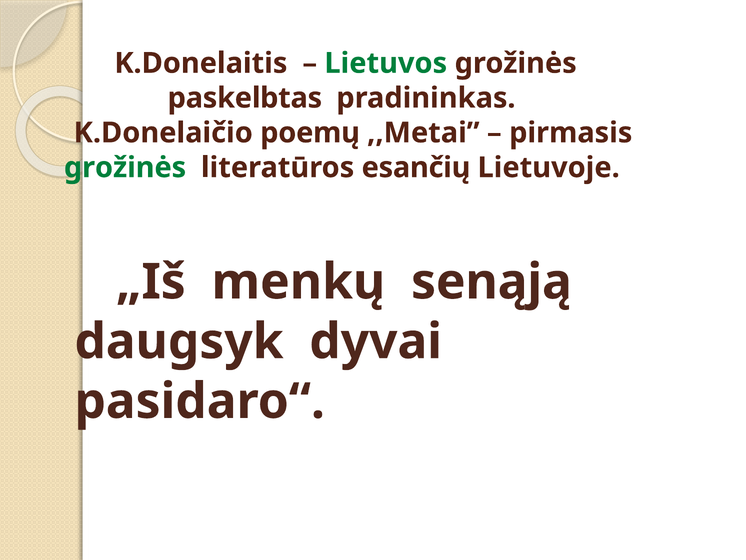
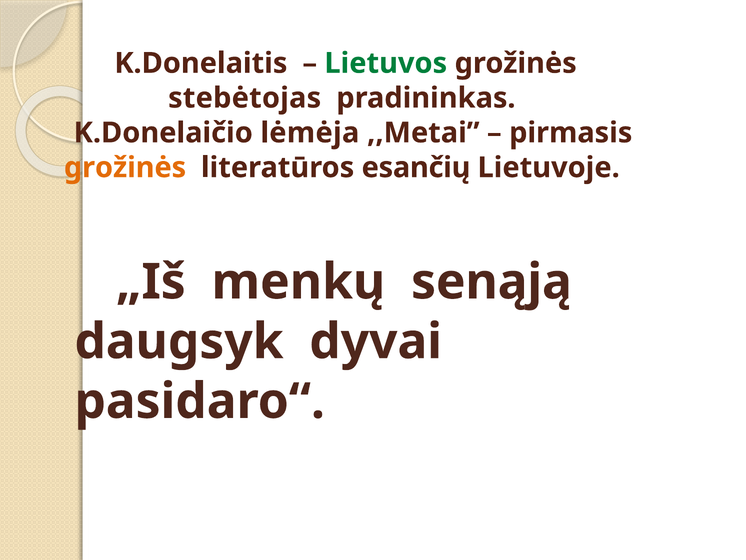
paskelbtas: paskelbtas -> stebėtojas (245, 98)
poemų: poemų -> lėmėja (310, 133)
grožinės colour: green -> orange (125, 167)
